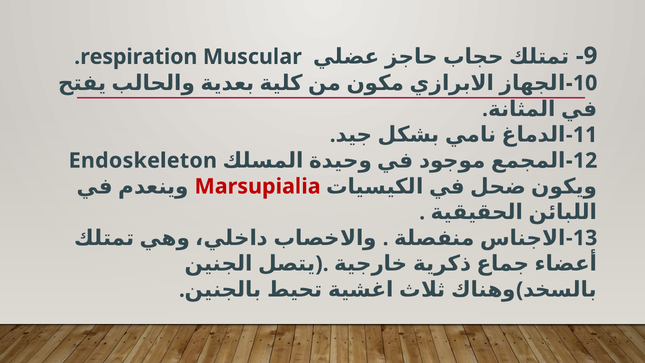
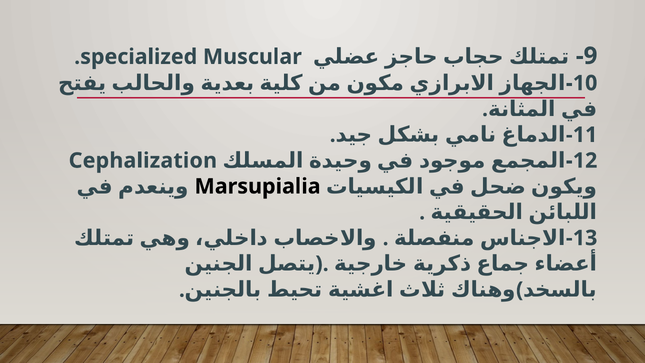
respiration: respiration -> specialized (139, 57)
Endoskeleton: Endoskeleton -> Cephalization (143, 161)
Marsupialia colour: red -> black (258, 186)
